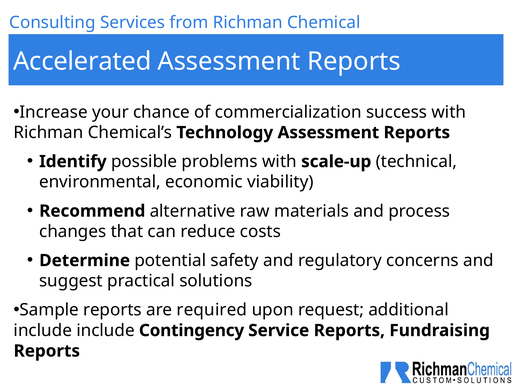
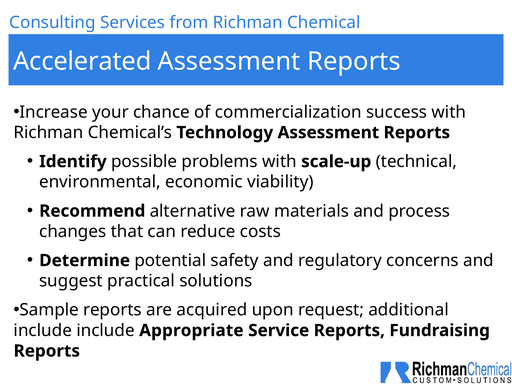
required: required -> acquired (212, 310)
Contingency: Contingency -> Appropriate (191, 330)
